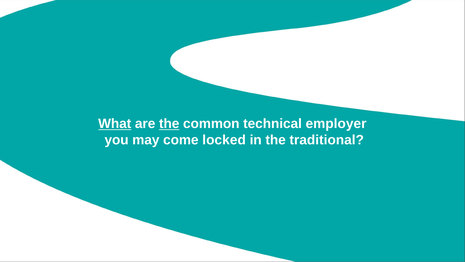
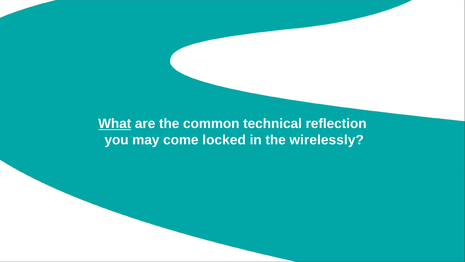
the underline: present -> none (169, 124)
employer: employer -> reflection (336, 124)
traditional: traditional -> wirelessly (327, 140)
